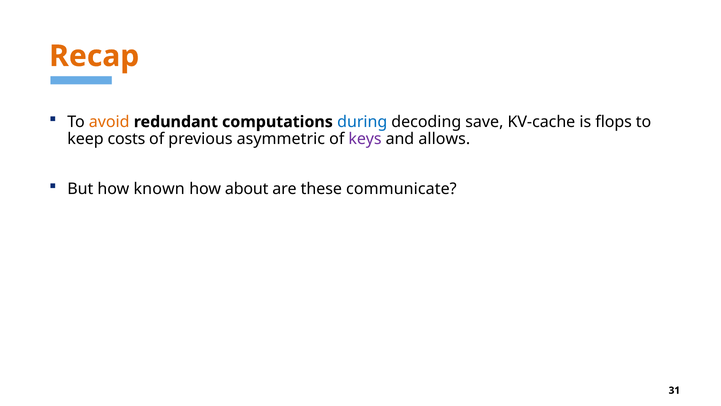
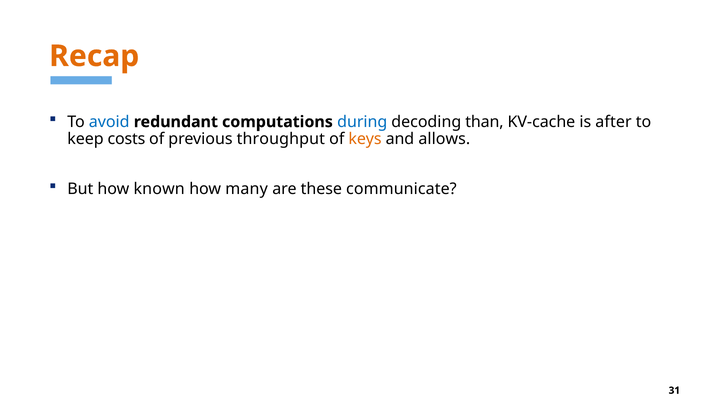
avoid colour: orange -> blue (109, 122)
save: save -> than (484, 122)
flops: flops -> after (613, 122)
asymmetric: asymmetric -> throughput (281, 139)
keys colour: purple -> orange (365, 139)
about: about -> many (247, 189)
